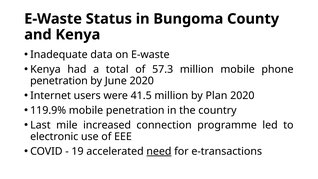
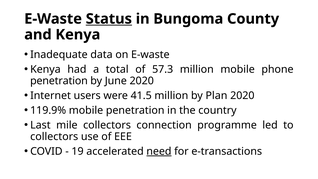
Status underline: none -> present (109, 19)
mile increased: increased -> collectors (107, 125)
electronic: electronic -> collectors (54, 136)
